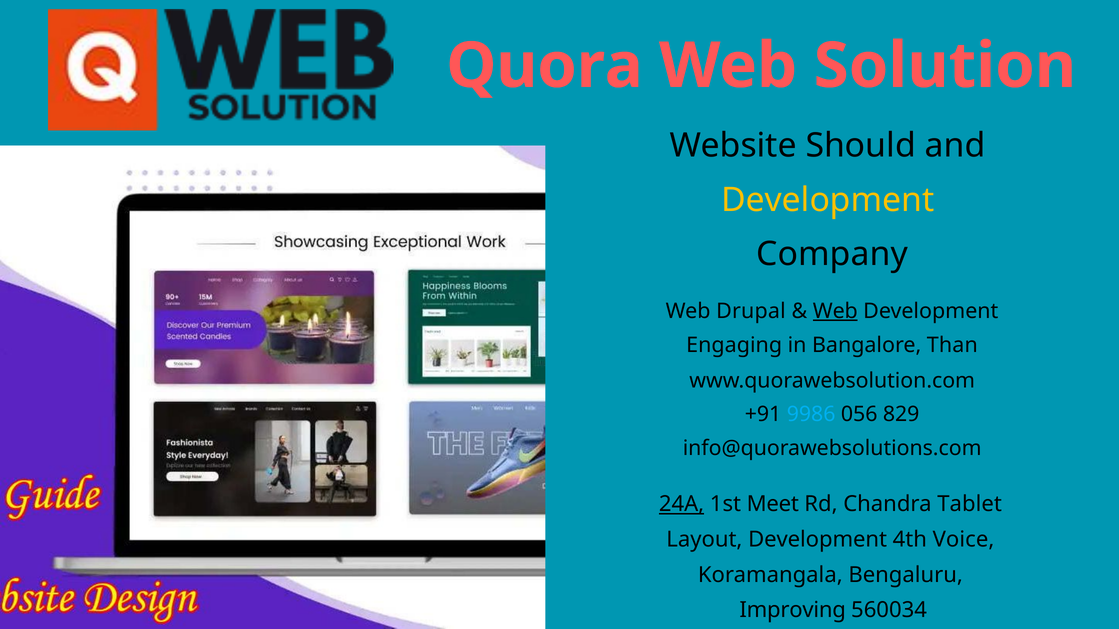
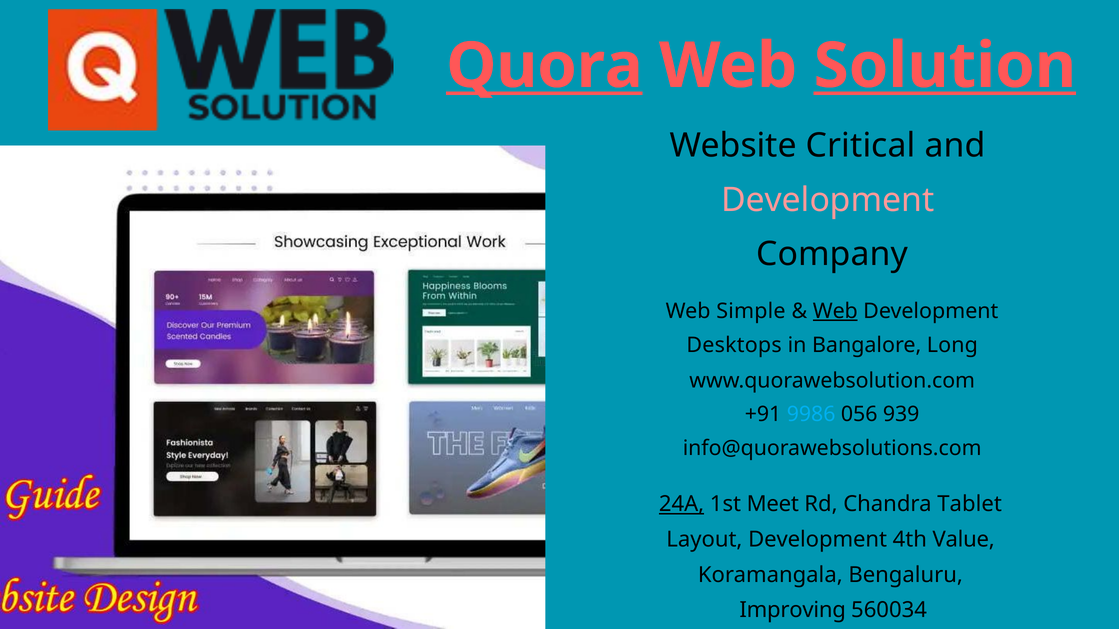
Quora underline: none -> present (544, 66)
Solution underline: none -> present (945, 66)
Should: Should -> Critical (861, 146)
Development colour: yellow -> pink (828, 200)
Drupal: Drupal -> Simple (751, 311)
Engaging: Engaging -> Desktops (734, 346)
Than: Than -> Long (952, 346)
829: 829 -> 939 (901, 415)
Voice: Voice -> Value (964, 540)
